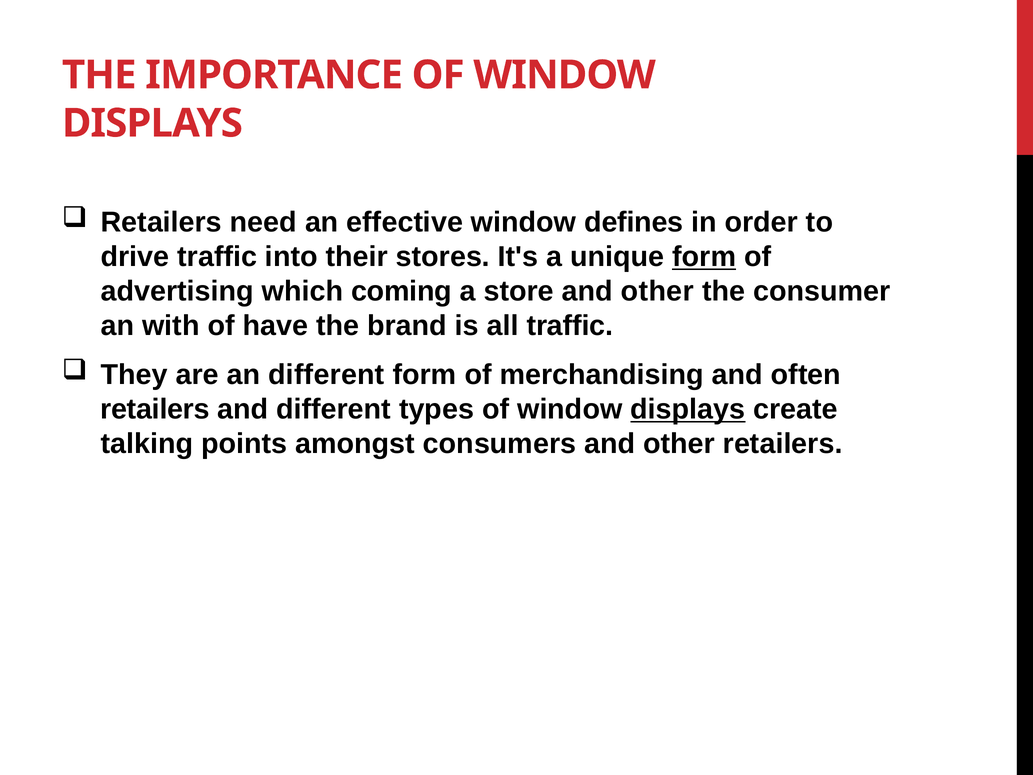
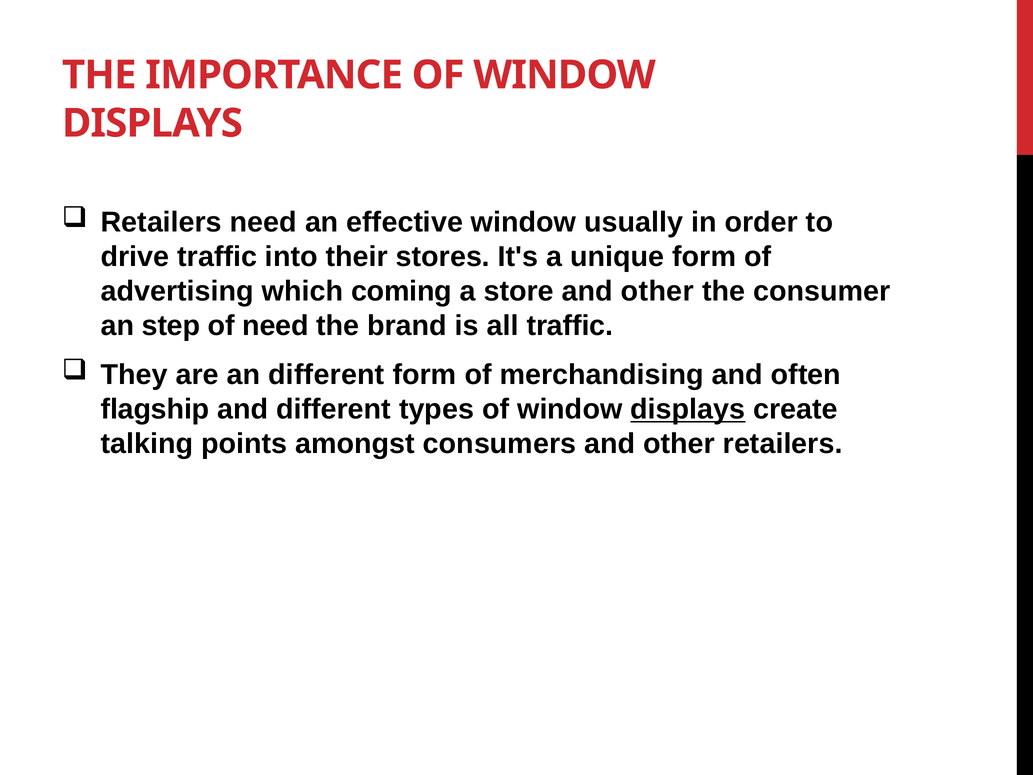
defines: defines -> usually (634, 222)
form underline: present -> none (704, 257)
with: with -> step (171, 326)
of have: have -> need (275, 326)
retailers: retailers -> flagship (155, 409)
